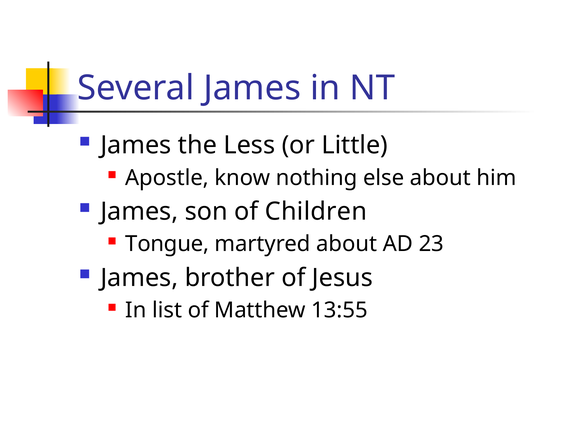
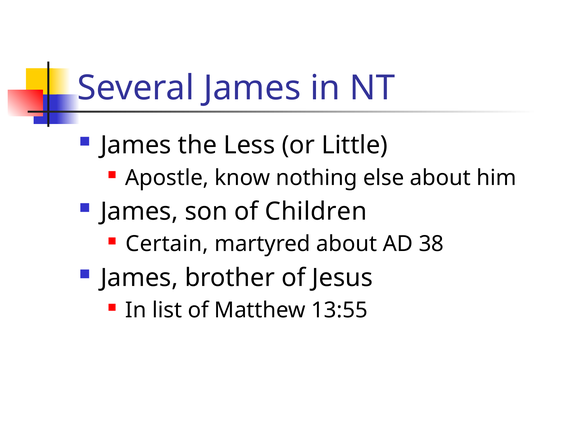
Tongue: Tongue -> Certain (167, 244)
23: 23 -> 38 (431, 244)
